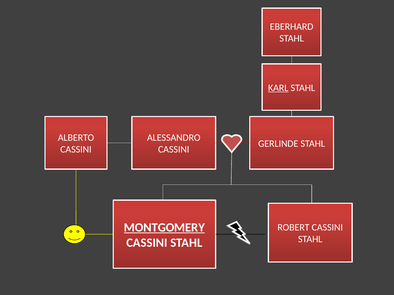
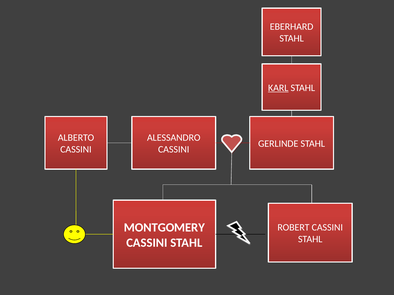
MONTGOMERY underline: present -> none (164, 228)
